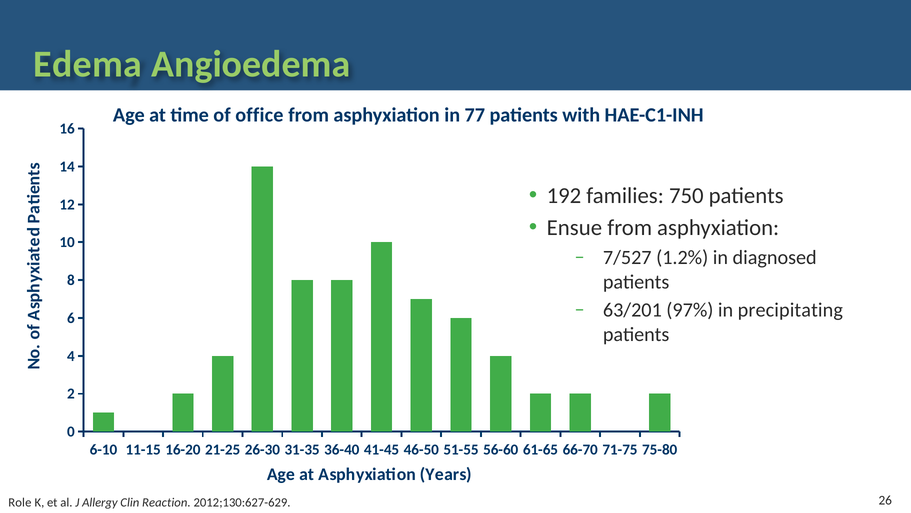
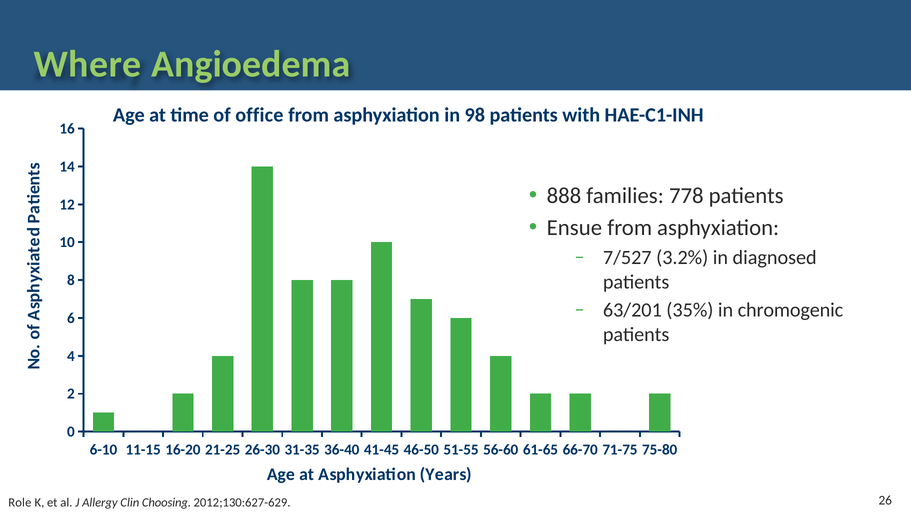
Edema: Edema -> Where (88, 64)
77: 77 -> 98 (475, 115)
192: 192 -> 888 (564, 196)
750: 750 -> 778 (686, 196)
1.2%: 1.2% -> 3.2% (682, 257)
97%: 97% -> 35% (690, 310)
precipitating: precipitating -> chromogenic (790, 310)
Reaction: Reaction -> Choosing (167, 502)
